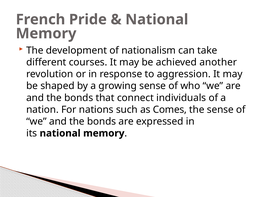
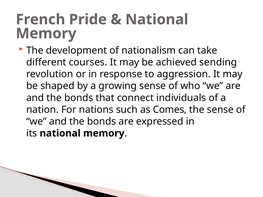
another: another -> sending (218, 62)
